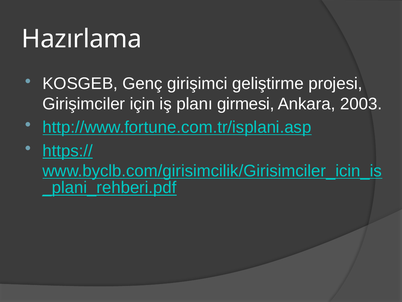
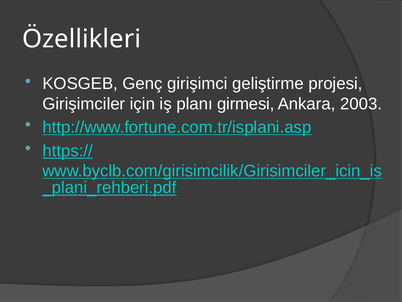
Hazırlama: Hazırlama -> Özellikleri (82, 39)
